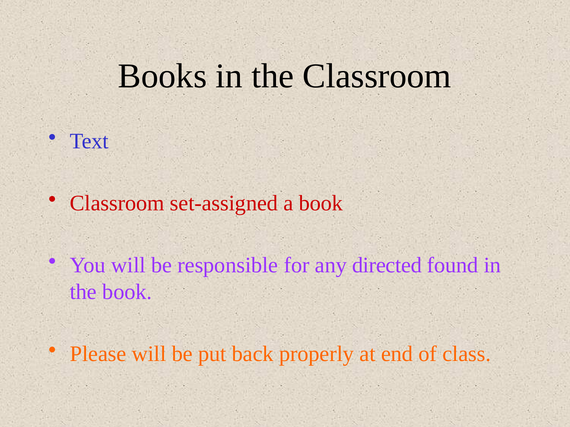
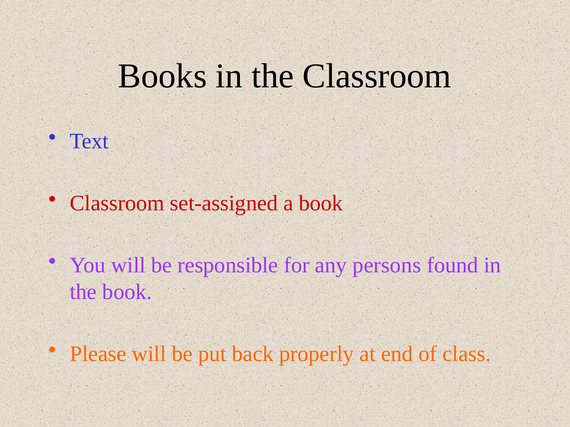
directed: directed -> persons (387, 265)
